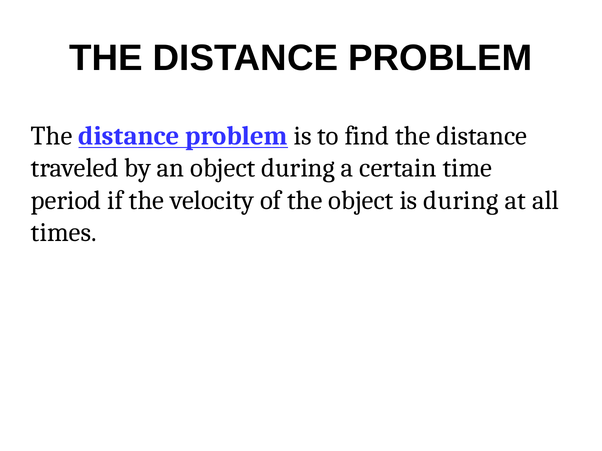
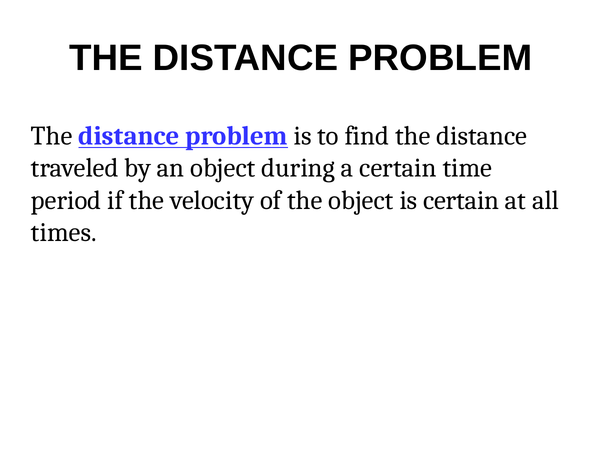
is during: during -> certain (461, 200)
